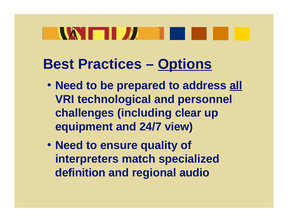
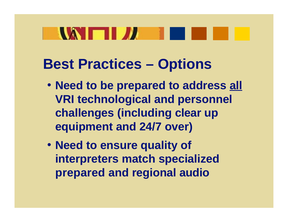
Options underline: present -> none (185, 64)
view: view -> over (179, 127)
definition: definition -> prepared (80, 173)
